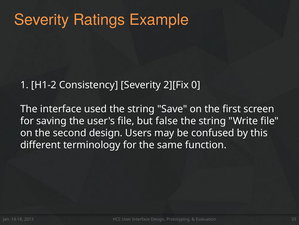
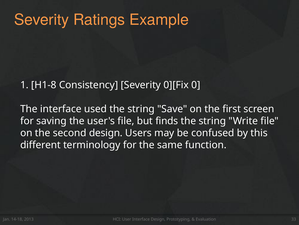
H1-2: H1-2 -> H1-8 (44, 85)
2][Fix: 2][Fix -> 0][Fix (176, 85)
false: false -> finds (167, 121)
